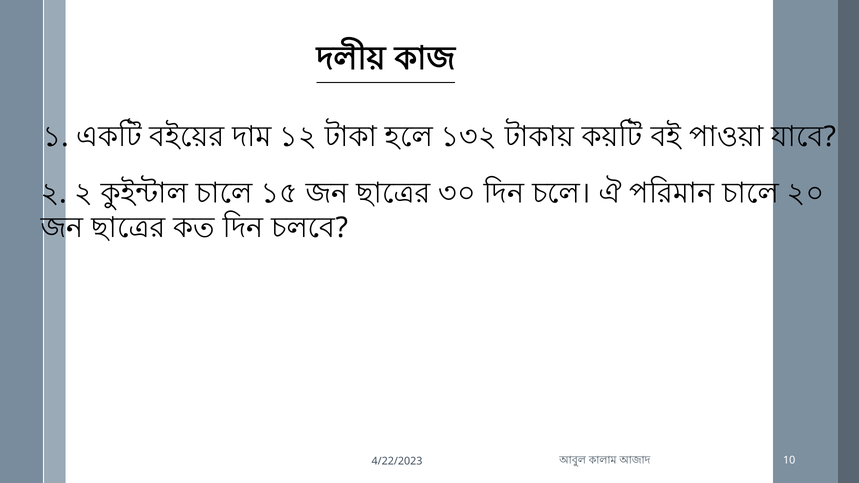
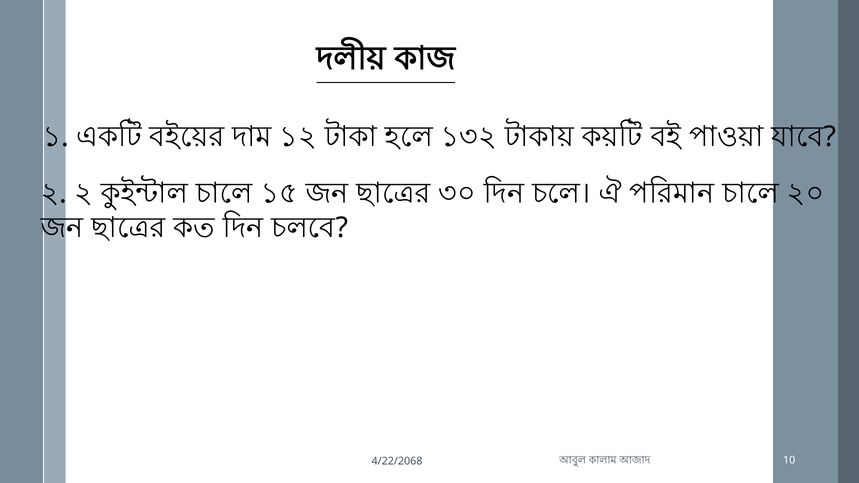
4/22/2023: 4/22/2023 -> 4/22/2068 (397, 462)
